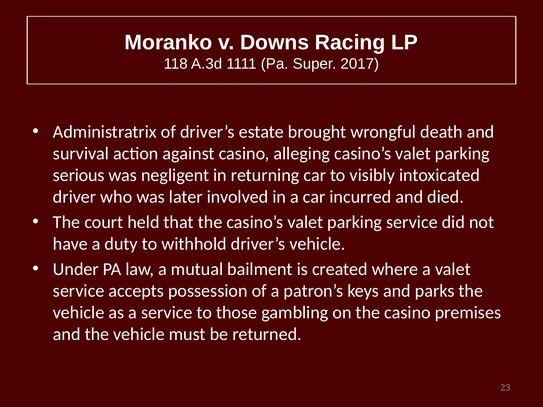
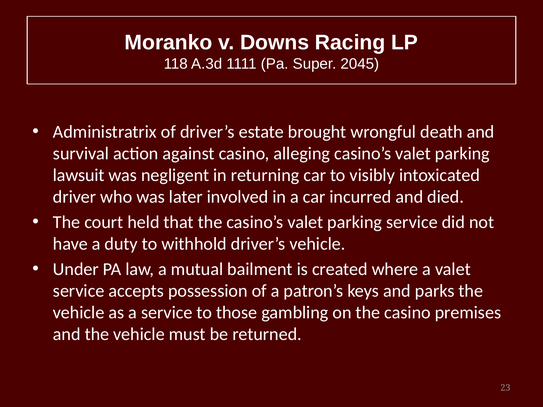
2017: 2017 -> 2045 (360, 64)
serious: serious -> lawsuit (79, 175)
